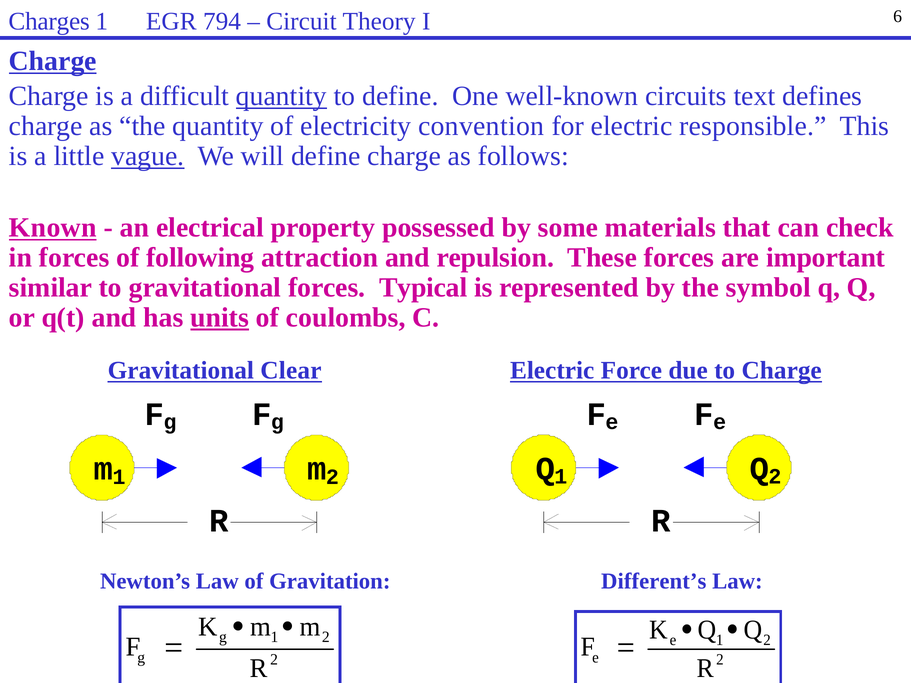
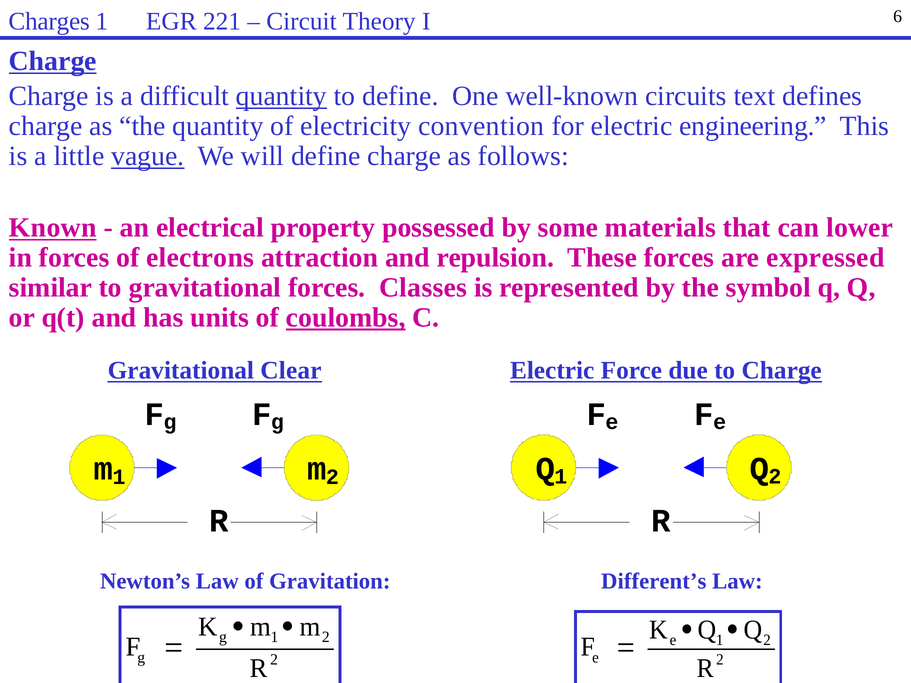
794: 794 -> 221 (222, 21)
responsible: responsible -> engineering (753, 126)
check: check -> lower (860, 228)
following: following -> electrons (200, 258)
important: important -> expressed (825, 258)
Typical: Typical -> Classes (423, 288)
units underline: present -> none (220, 318)
coulombs underline: none -> present (346, 318)
